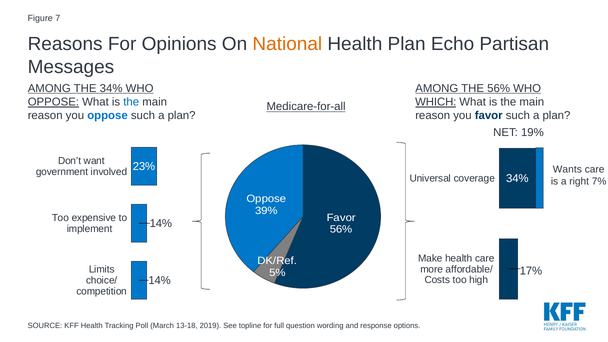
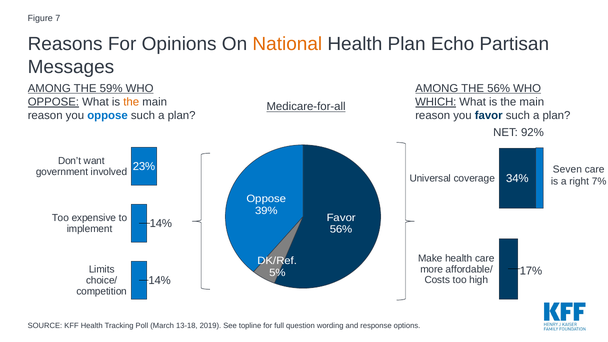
THE 34%: 34% -> 59% (111, 88)
the colour: blue -> orange (131, 102)
19%: 19% -> 92% (532, 132)
Wants: Wants -> Seven (567, 169)
